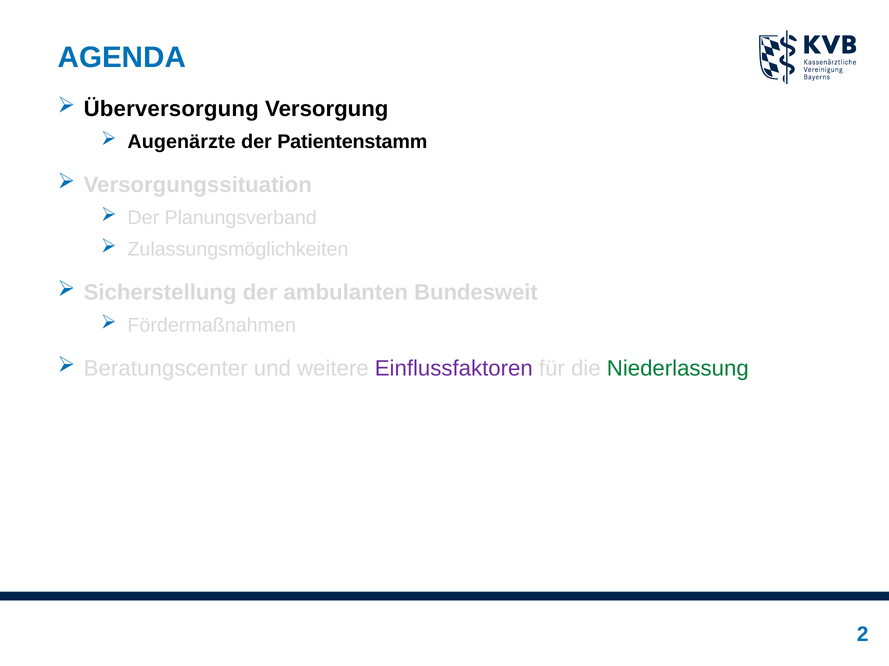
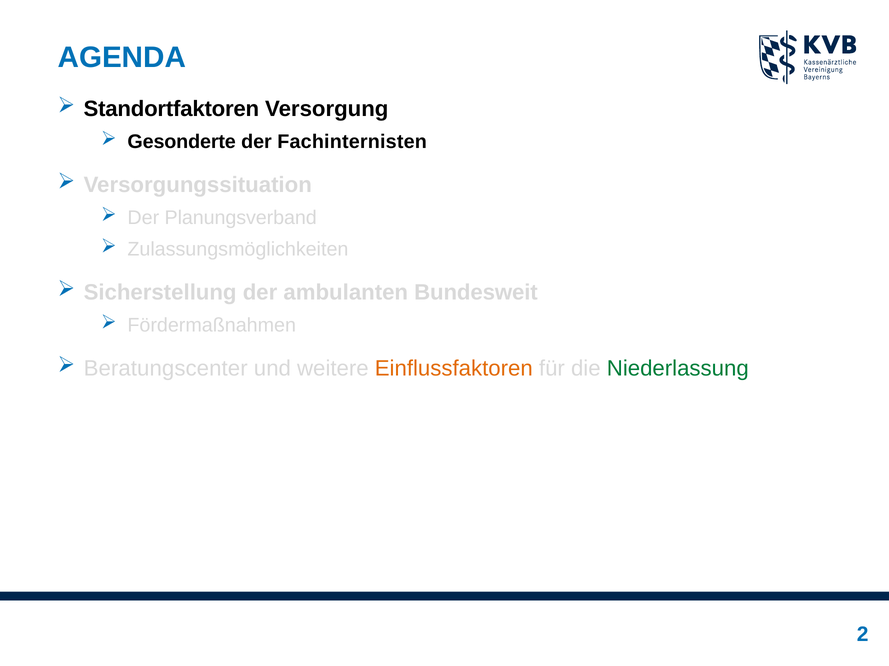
Überversorgung: Überversorgung -> Standortfaktoren (171, 109)
Augenärzte: Augenärzte -> Gesonderte (182, 142)
Patientenstamm: Patientenstamm -> Fachinternisten (352, 142)
Einflussfaktoren colour: purple -> orange (454, 369)
